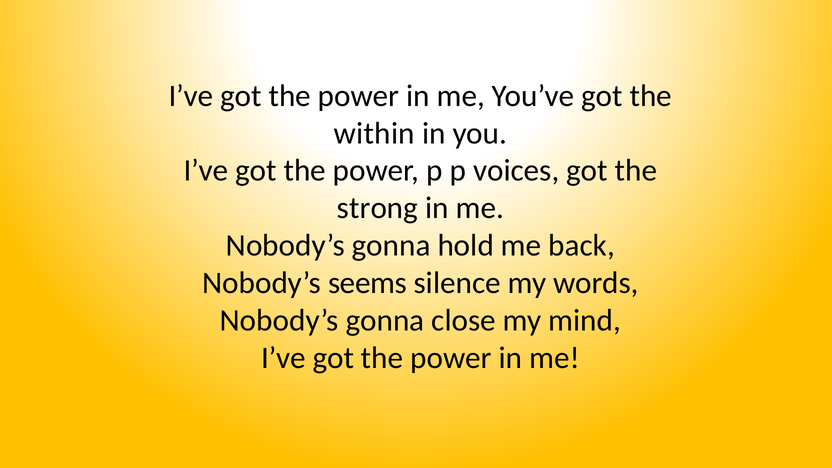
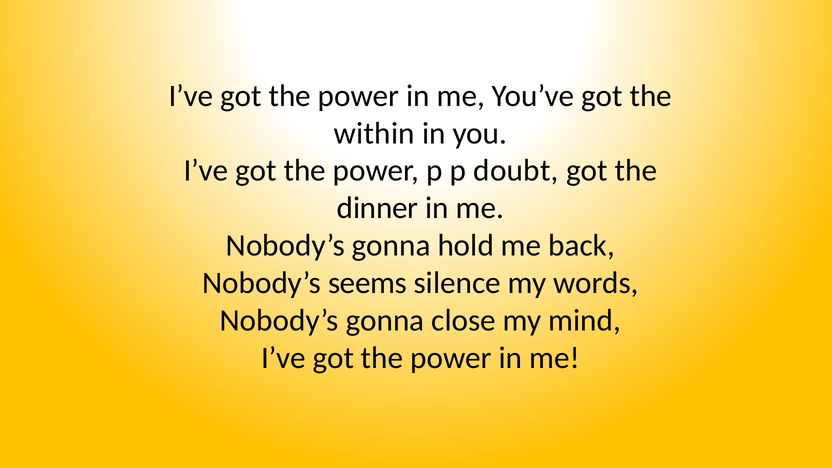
voices: voices -> doubt (516, 171)
strong: strong -> dinner (378, 208)
